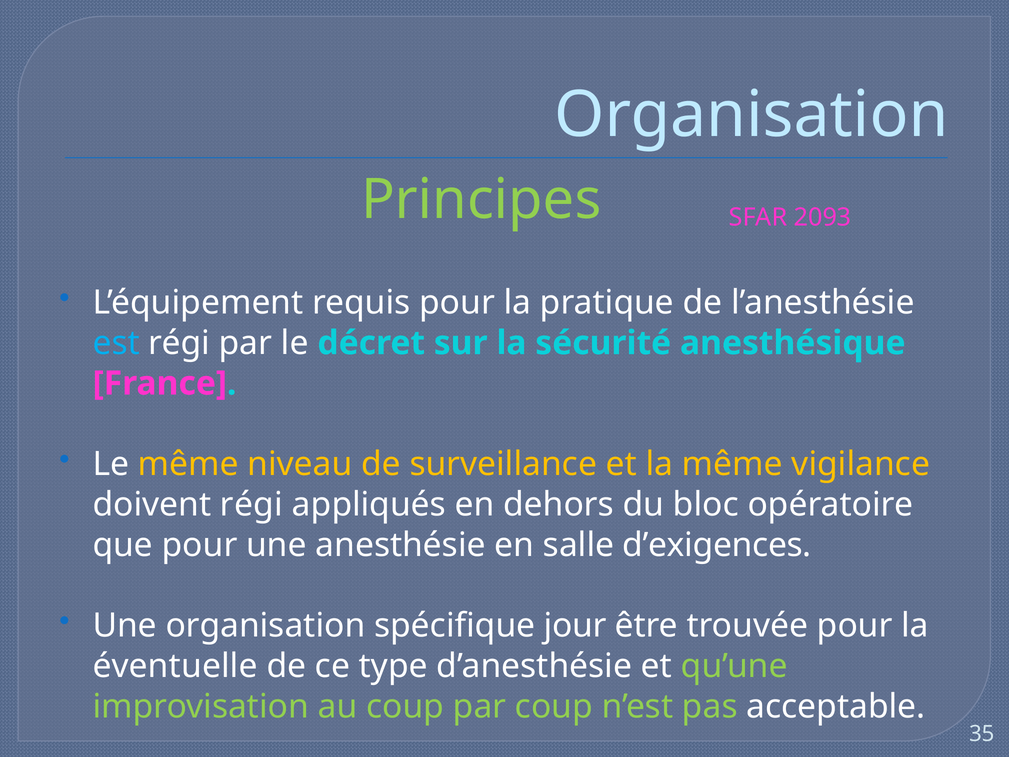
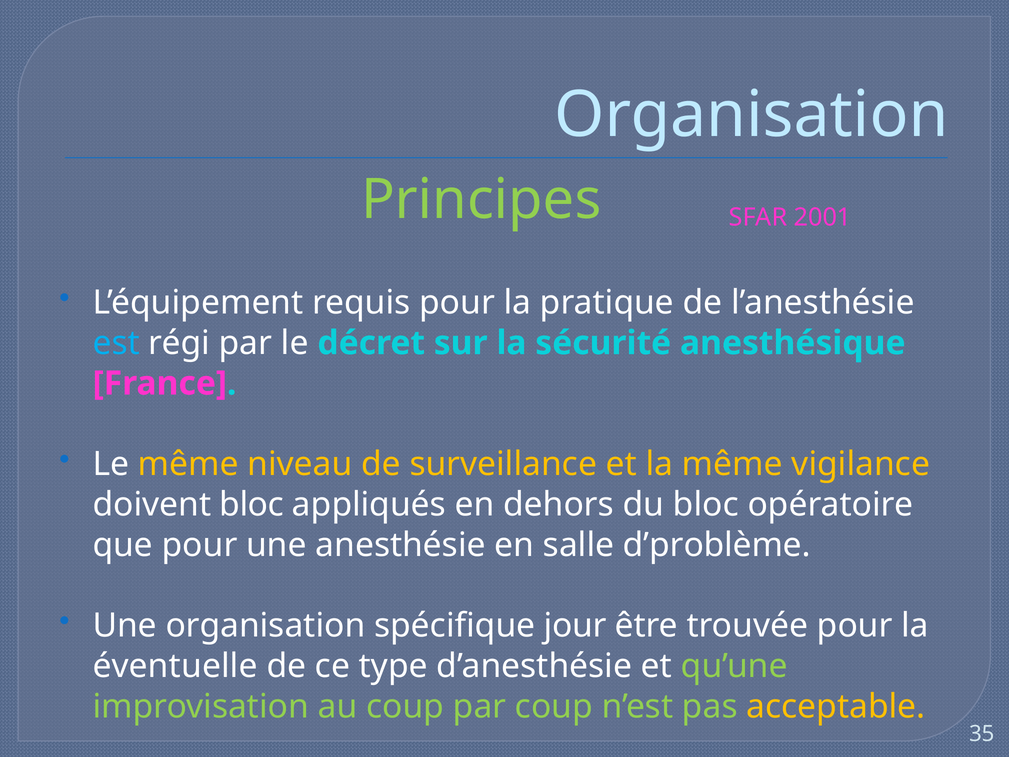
2093: 2093 -> 2001 (823, 217)
doivent régi: régi -> bloc (252, 504)
d’exigences: d’exigences -> d’problème (717, 545)
acceptable colour: white -> yellow (836, 706)
